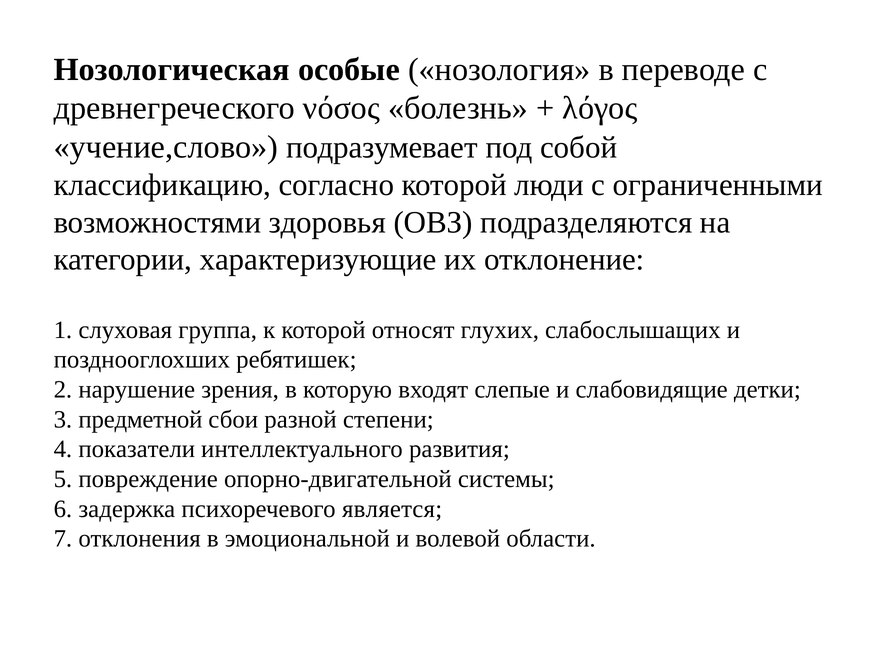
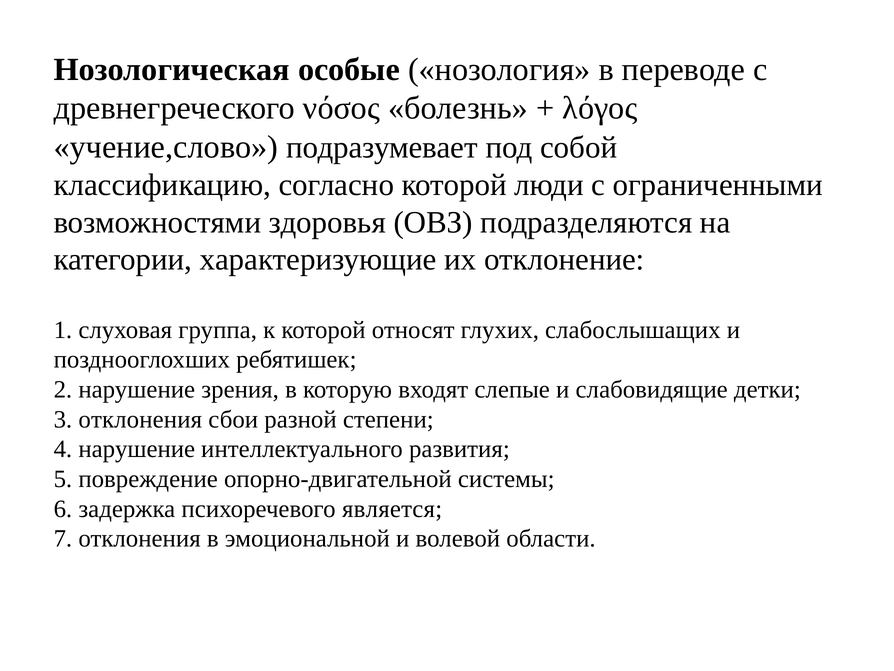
3 предметной: предметной -> отклонения (140, 419)
4 показатели: показатели -> нарушение (137, 449)
